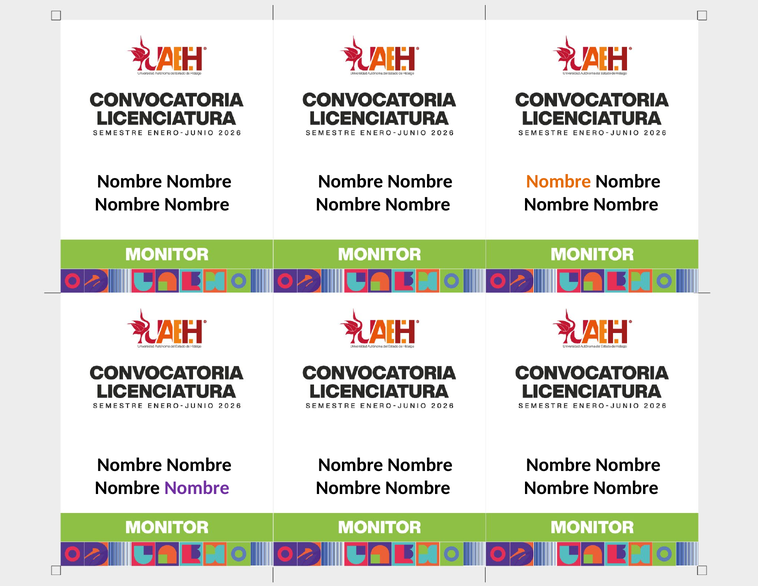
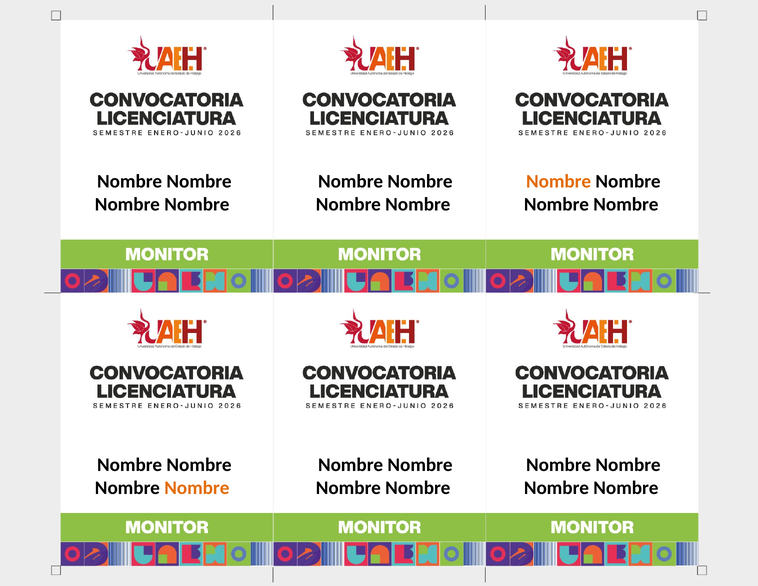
Nombre colour: purple -> orange (197, 488)
